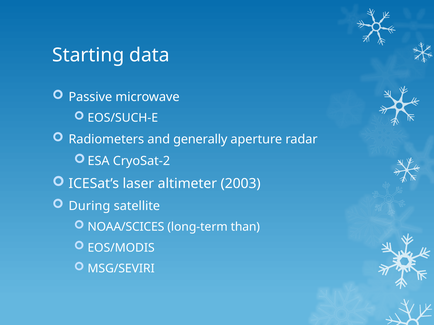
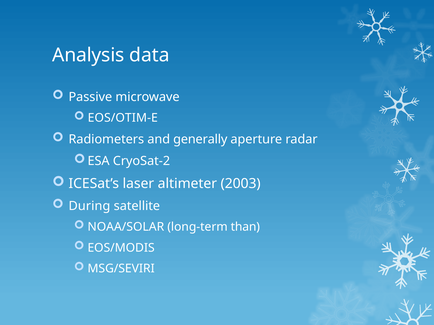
Starting: Starting -> Analysis (88, 55)
EOS/SUCH-E: EOS/SUCH-E -> EOS/OTIM-E (123, 118)
NOAA/SCICES: NOAA/SCICES -> NOAA/SOLAR (126, 227)
